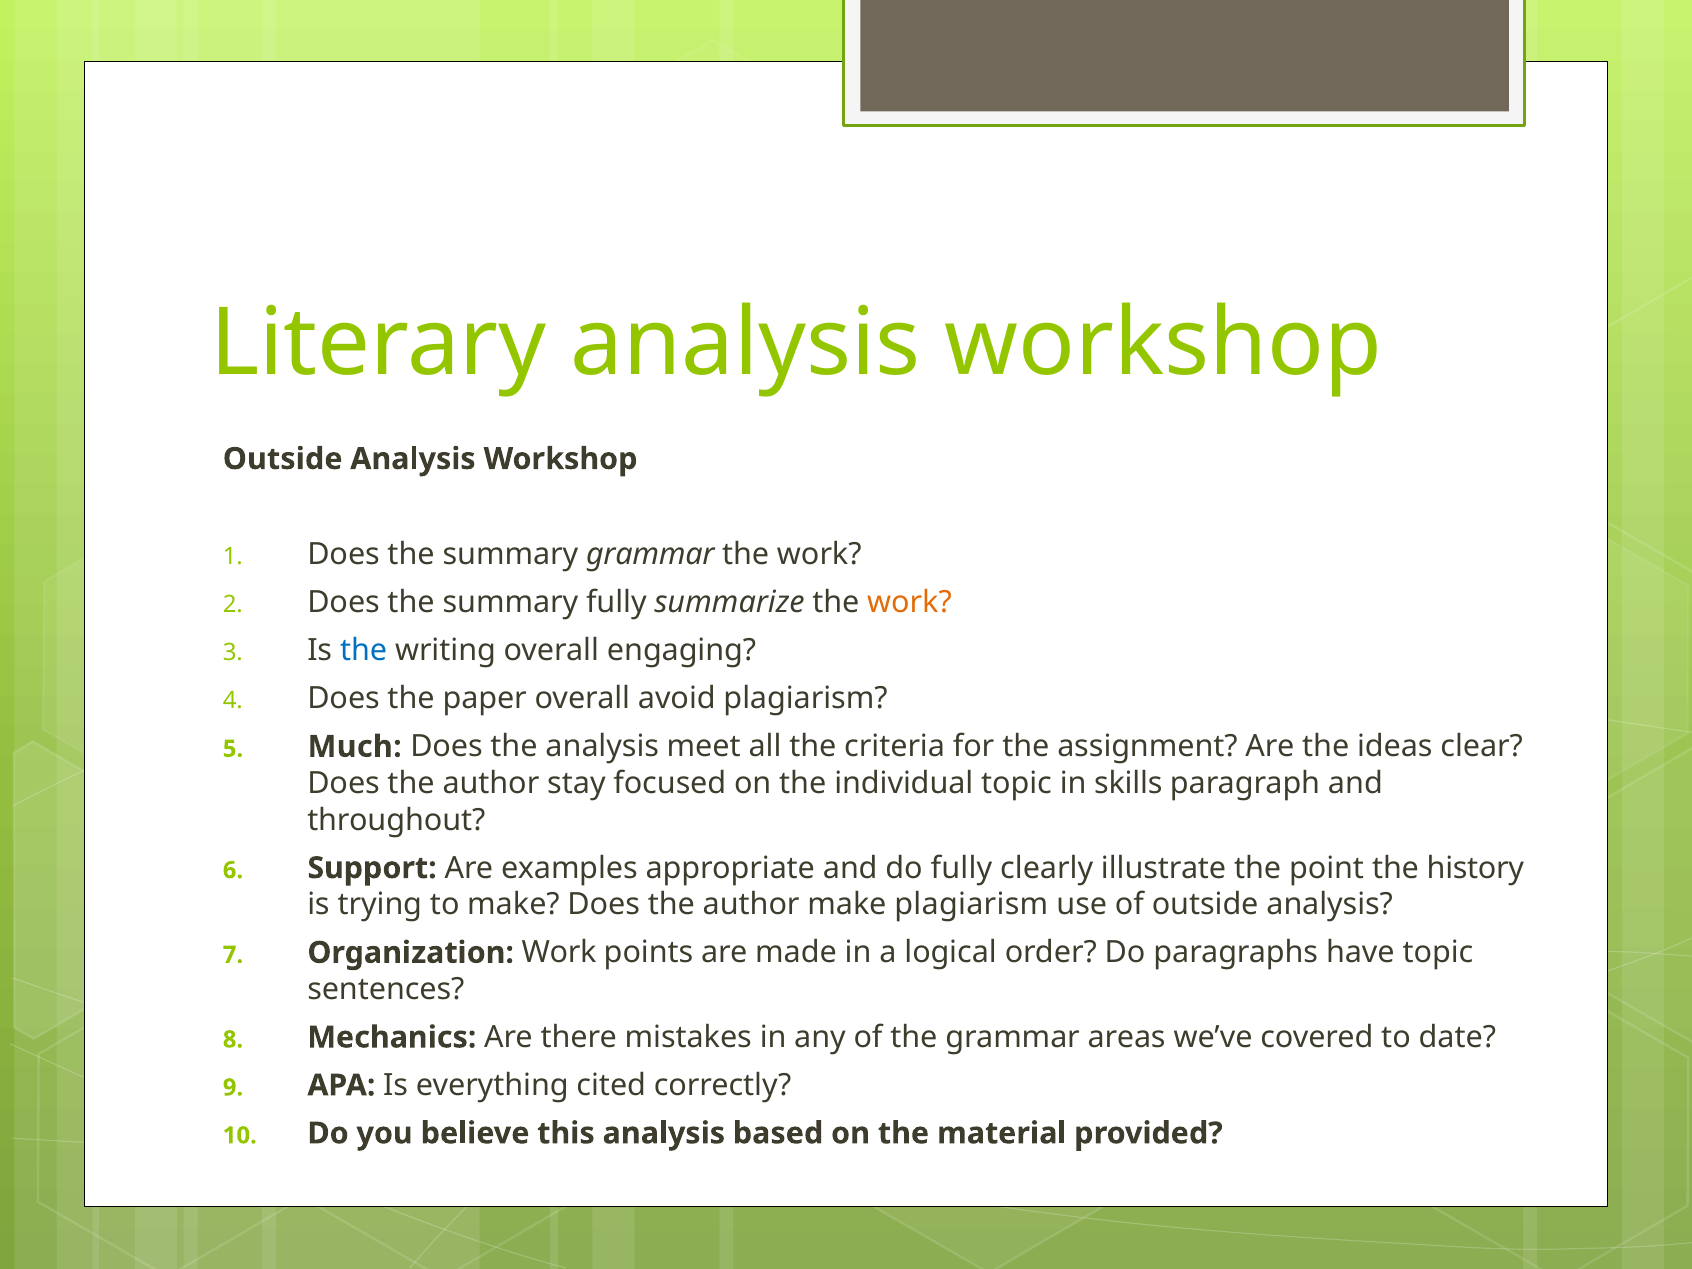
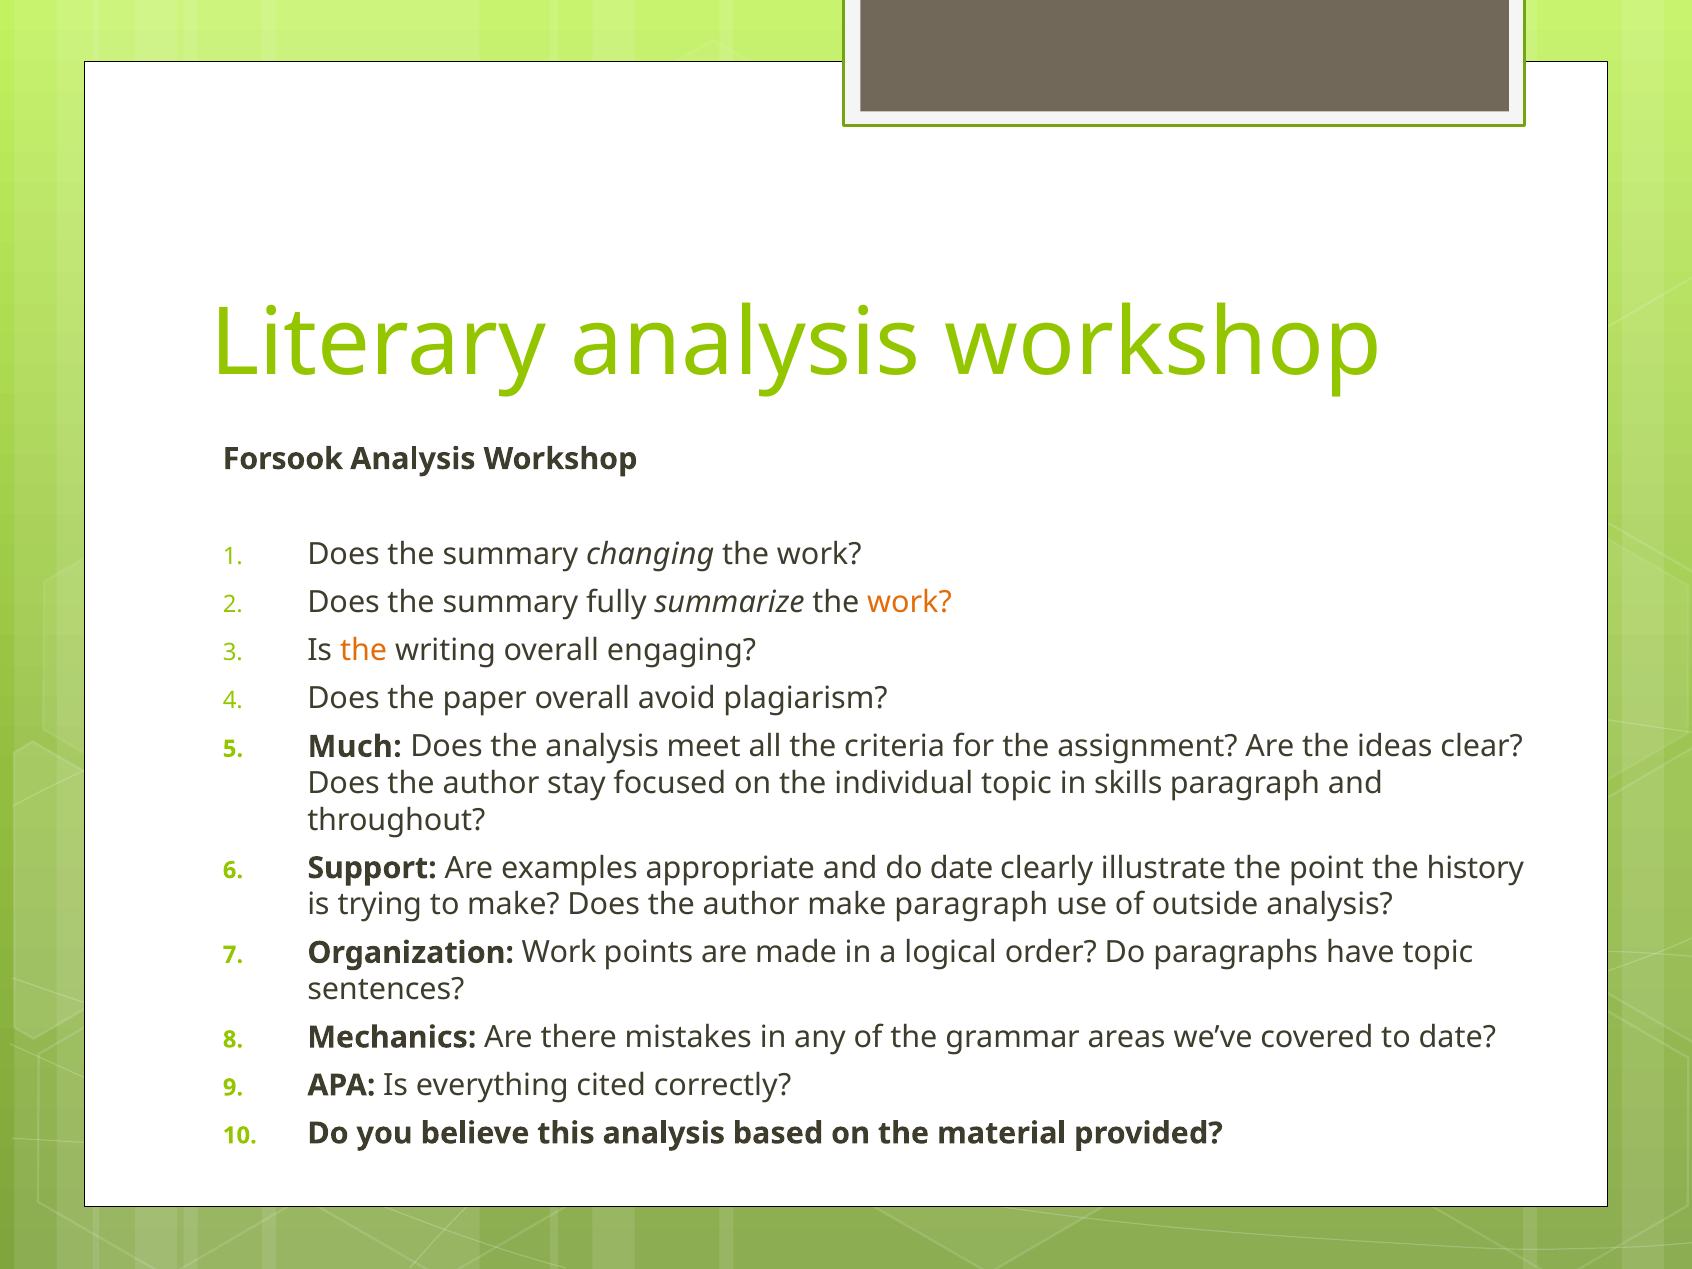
Outside: Outside -> Forsook (283, 459)
summary grammar: grammar -> changing (650, 555)
the colour: blue -> orange (364, 651)
do fully: fully -> date (962, 868)
make plagiarism: plagiarism -> paragraph (971, 905)
